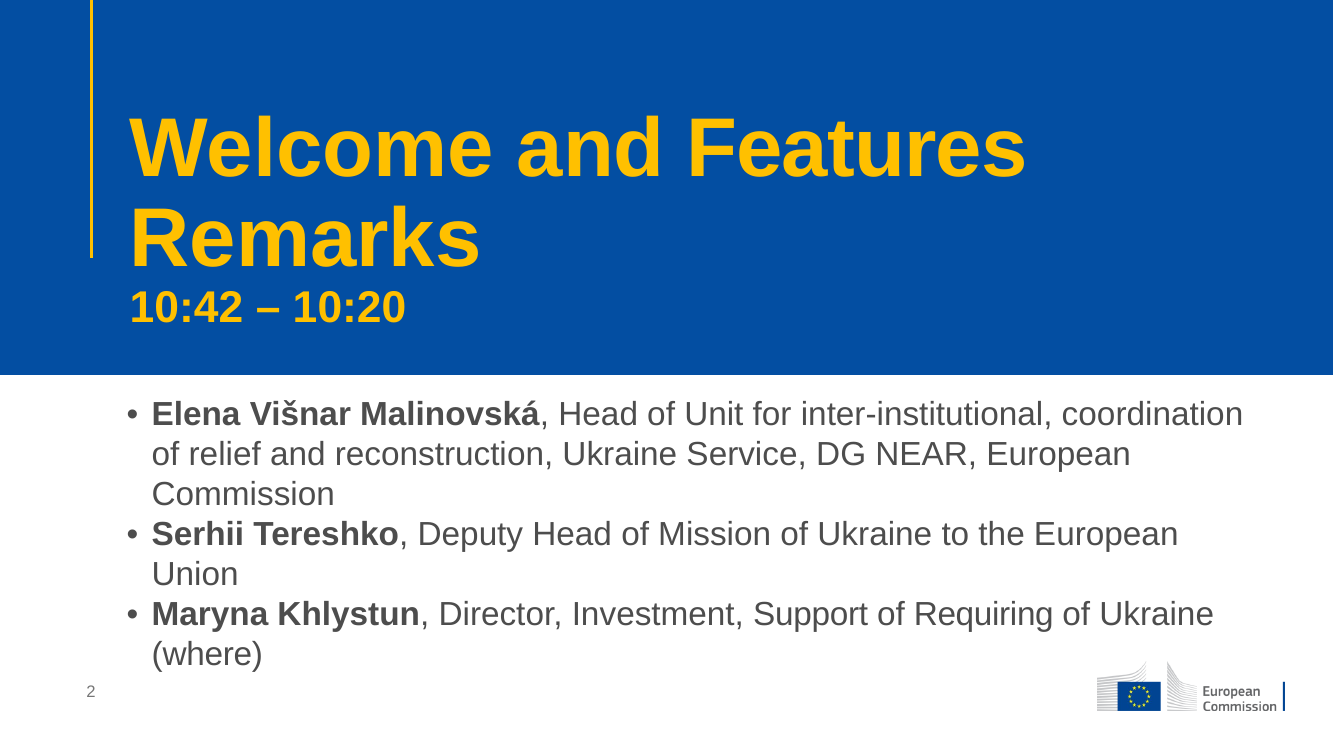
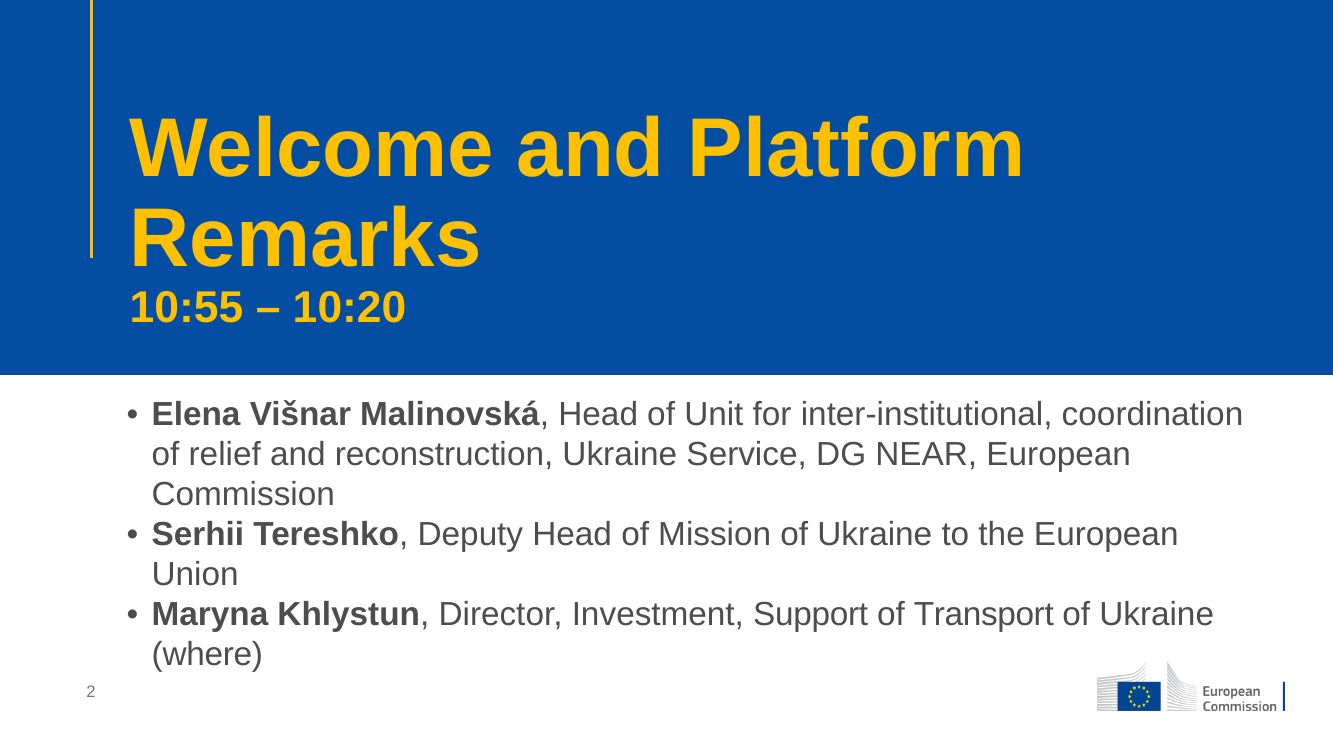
Features: Features -> Platform (857, 149)
10:42: 10:42 -> 10:55 (187, 308)
Requiring: Requiring -> Transport (984, 615)
